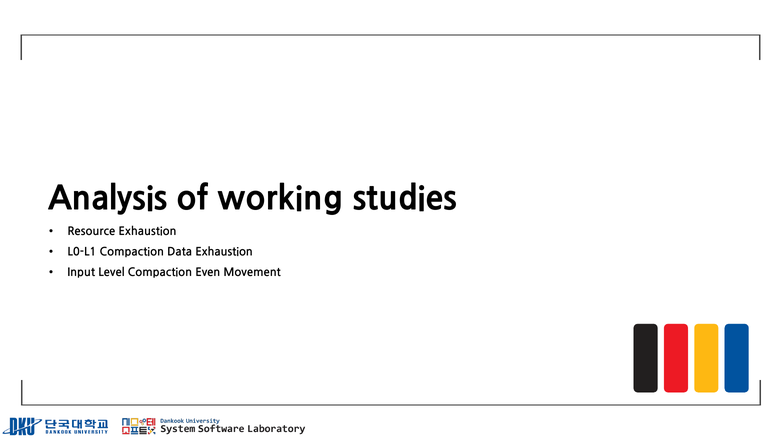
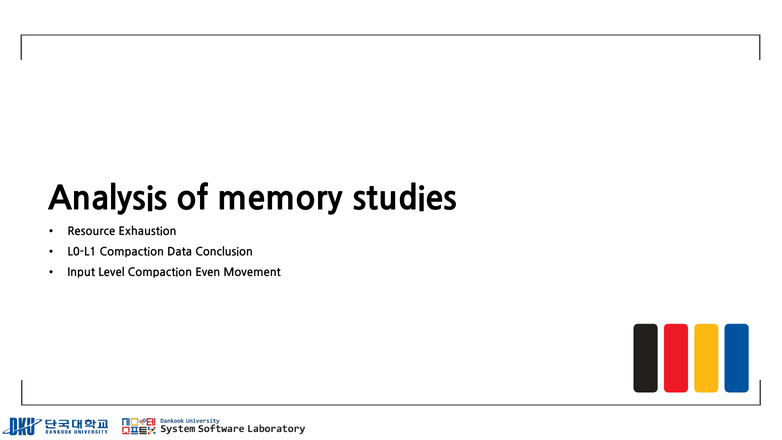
working: working -> memory (280, 199)
Data Exhaustion: Exhaustion -> Conclusion (224, 252)
